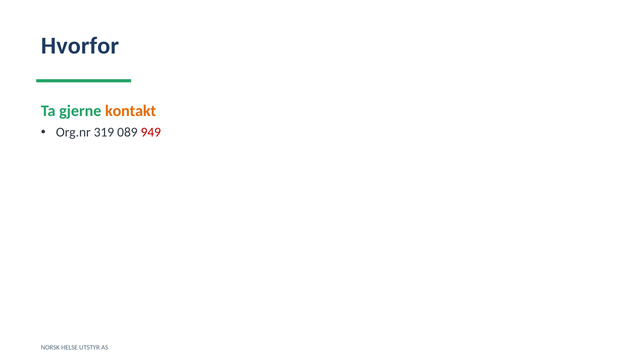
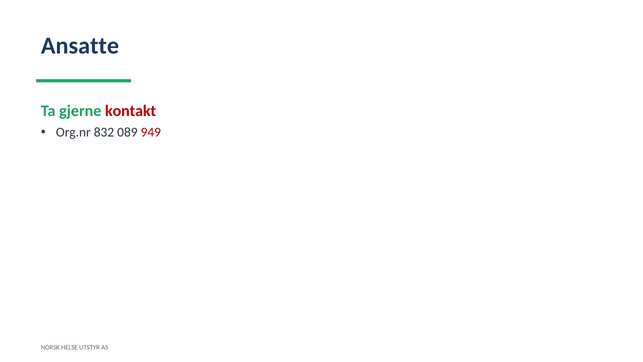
Hvorfor: Hvorfor -> Ansatte (80, 46)
kontakt colour: orange -> red (131, 111)
319: 319 -> 832 (104, 132)
